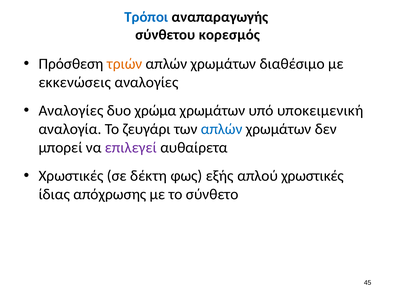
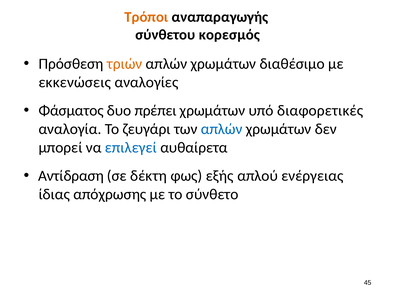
Τρόποι colour: blue -> orange (146, 17)
Αναλογίες: Αναλογίες -> Φάσματος (71, 111)
χρώμα: χρώμα -> πρέπει (156, 111)
υποκειμενική: υποκειμενική -> διαφορετικές (320, 111)
επιλεγεί colour: purple -> blue (131, 148)
Χρωστικές: Χρωστικές -> Αντίδραση (71, 176)
απλού χρωστικές: χρωστικές -> ενέργειας (312, 176)
